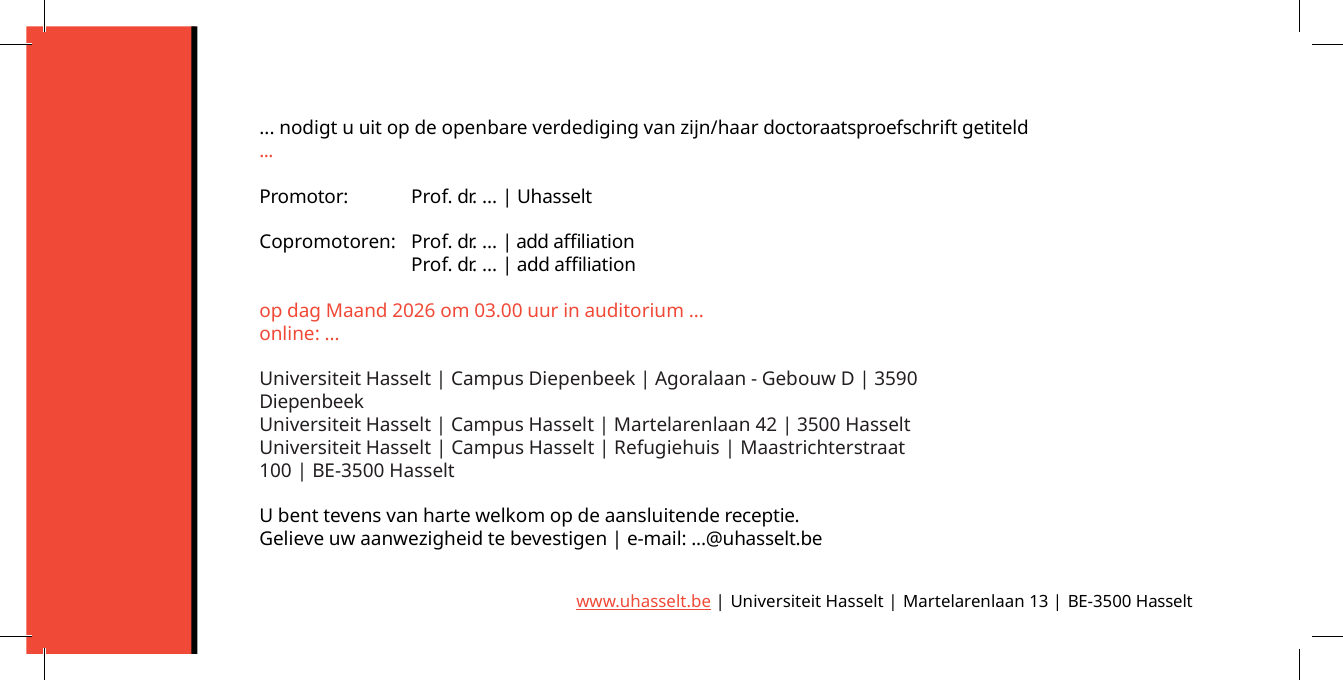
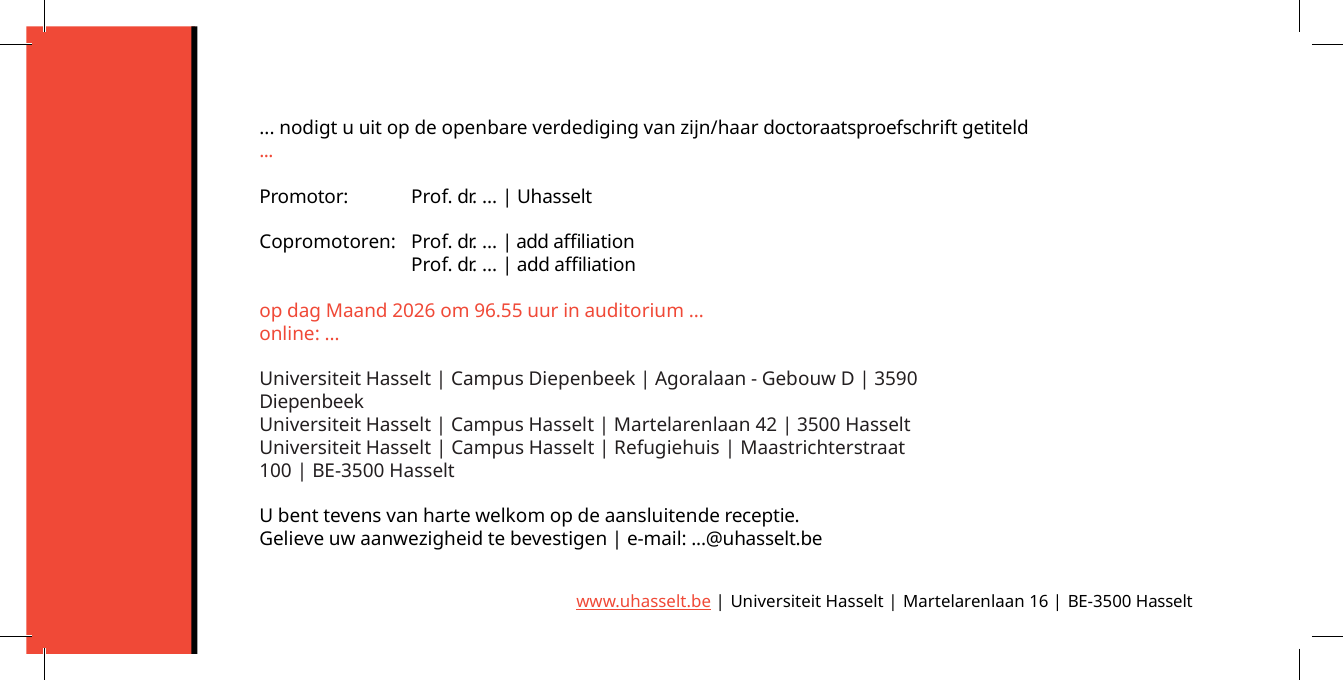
03.00: 03.00 -> 96.55 (498, 311)
13: 13 -> 16 (1039, 602)
